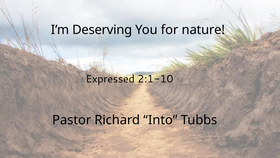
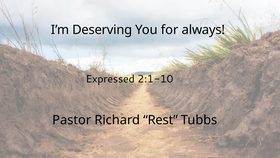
nature: nature -> always (203, 30)
Into: Into -> Rest (161, 120)
